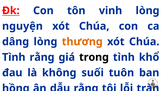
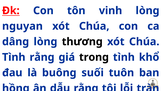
nguyện: nguyện -> nguyan (22, 26)
thương colour: orange -> black (82, 41)
không: không -> buông (59, 72)
